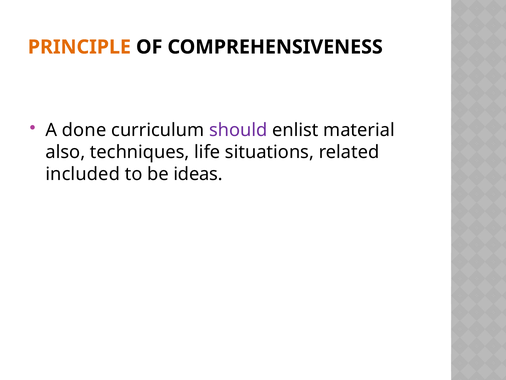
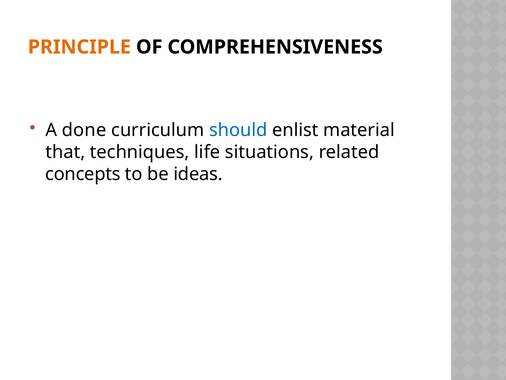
should colour: purple -> blue (238, 130)
also: also -> that (65, 152)
included: included -> concepts (83, 174)
